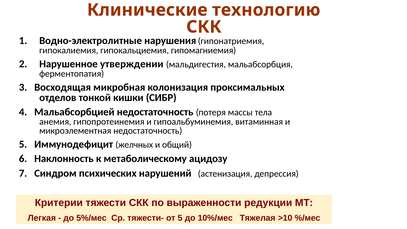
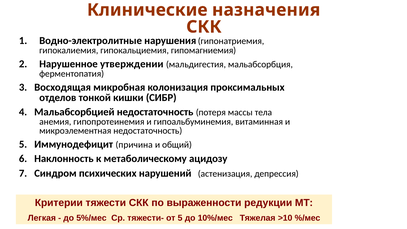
технологию: технологию -> назначения (266, 10)
желчных: желчных -> причина (134, 145)
